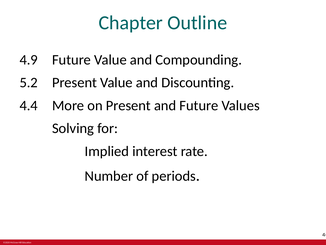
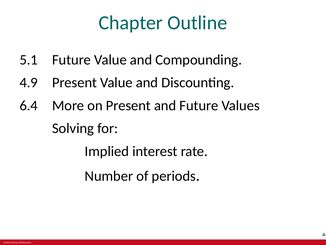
4.9: 4.9 -> 5.1 (29, 60)
5.2: 5.2 -> 4.9 (29, 83)
4.4: 4.4 -> 6.4 (29, 105)
